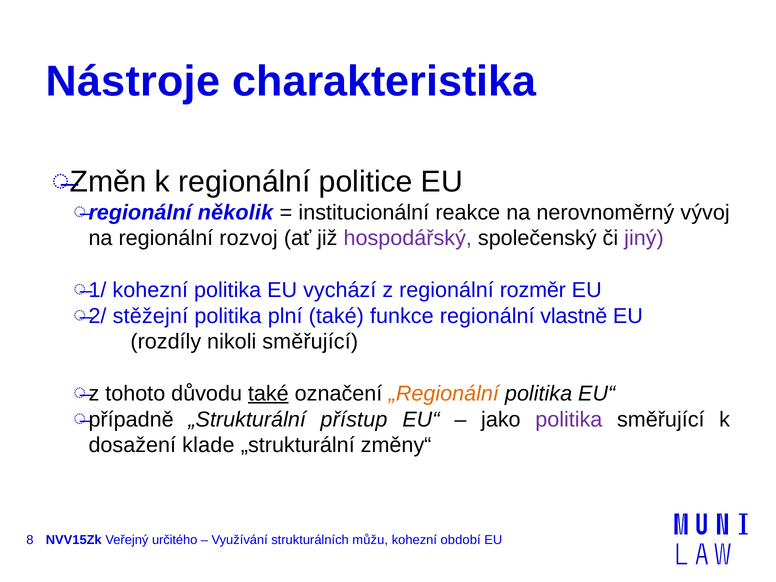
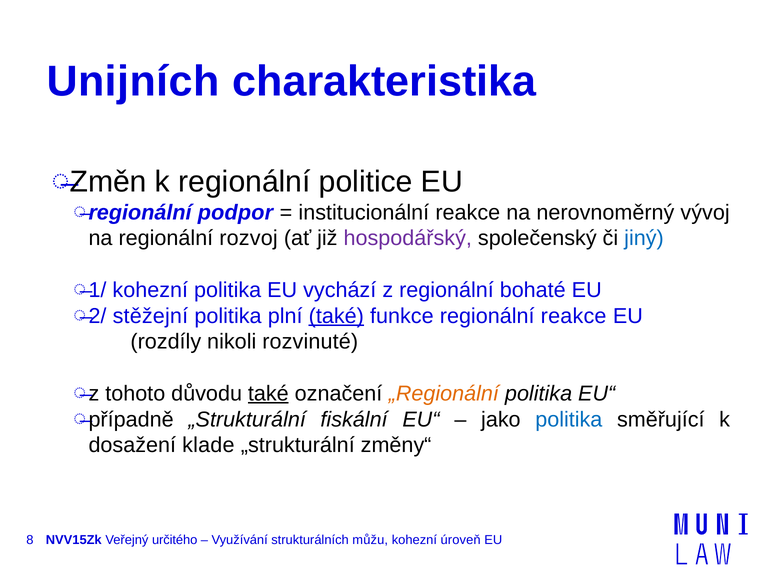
Nástroje: Nástroje -> Unijních (133, 81)
několik: několik -> podpor (235, 212)
jiný colour: purple -> blue (644, 238)
rozměr: rozměr -> bohaté (533, 290)
také underline: none -> present (336, 316)
regionální vlastně: vlastně -> reakce (574, 316)
nikoli směřující: směřující -> rozvinuté (310, 342)
přístup: přístup -> fiskální (354, 419)
politika colour: purple -> blue (569, 419)
období: období -> úroveň (461, 540)
